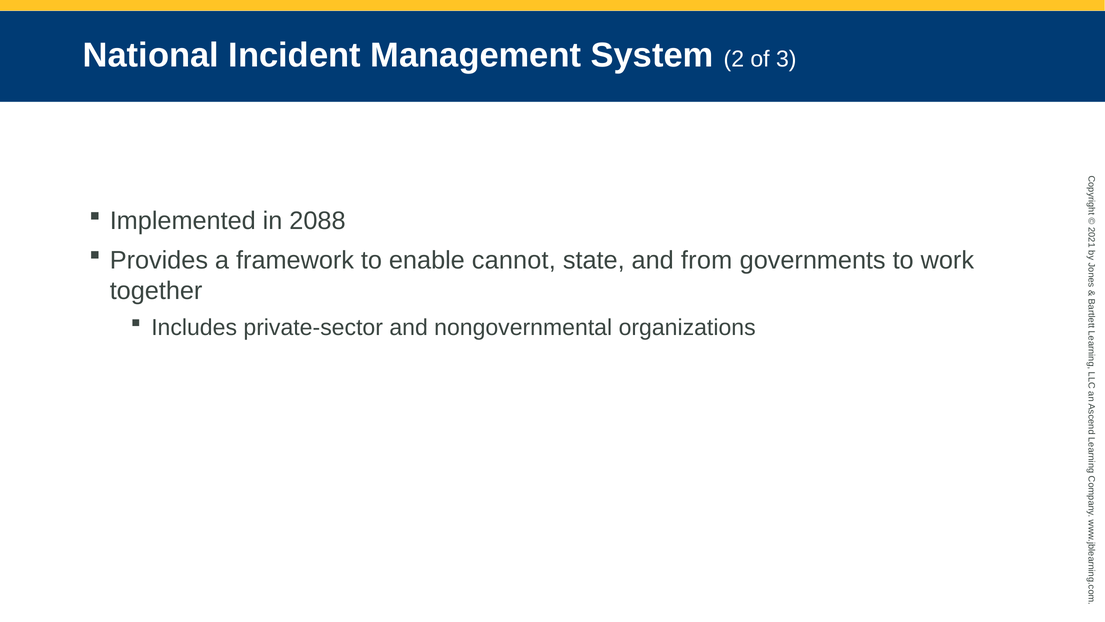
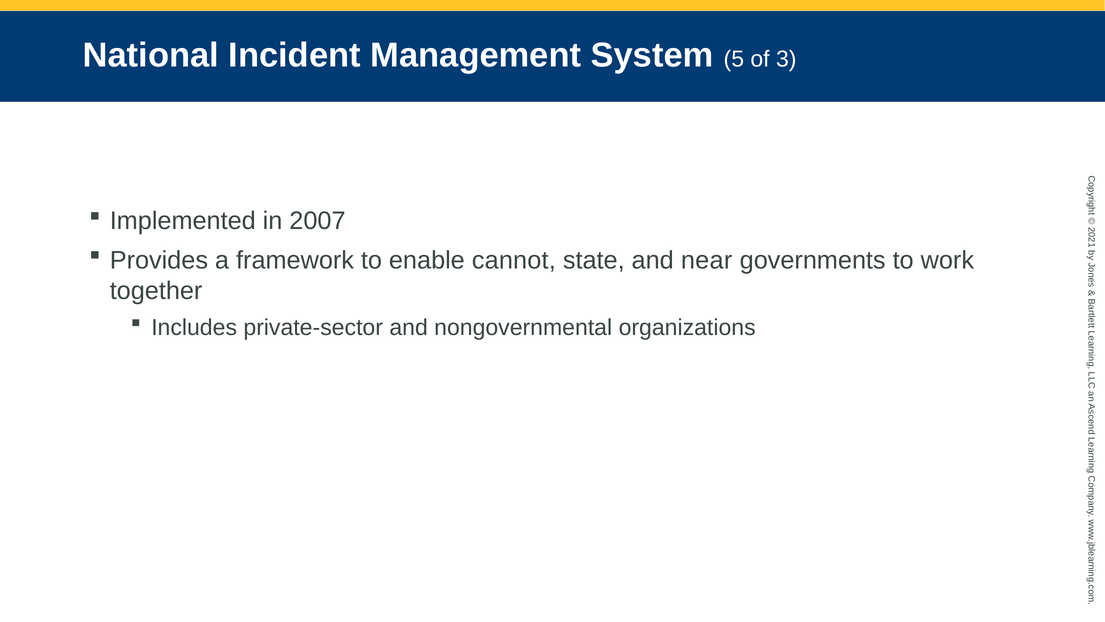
System 2: 2 -> 5 (734, 59)
2088: 2088 -> 2007 (317, 221)
from: from -> near (707, 260)
